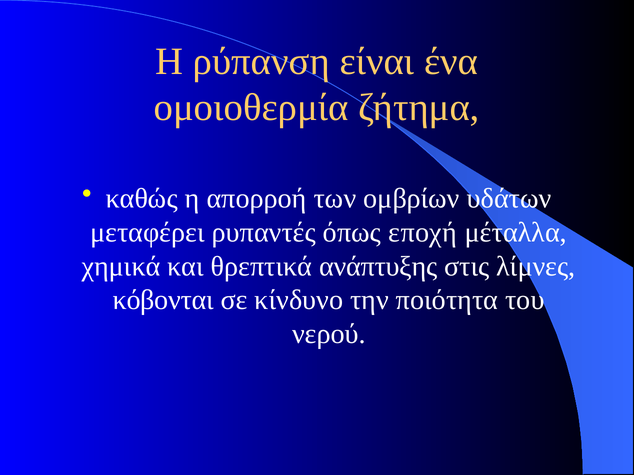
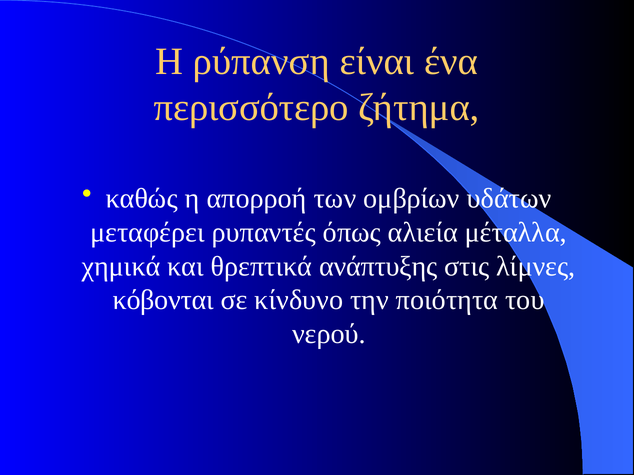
ομοιοθερμία: ομοιοθερμία -> περισσότερο (251, 108)
εποχή: εποχή -> αλιεία (423, 233)
